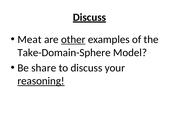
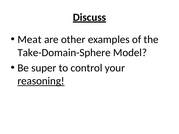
other underline: present -> none (73, 40)
share: share -> super (44, 68)
to discuss: discuss -> control (86, 68)
